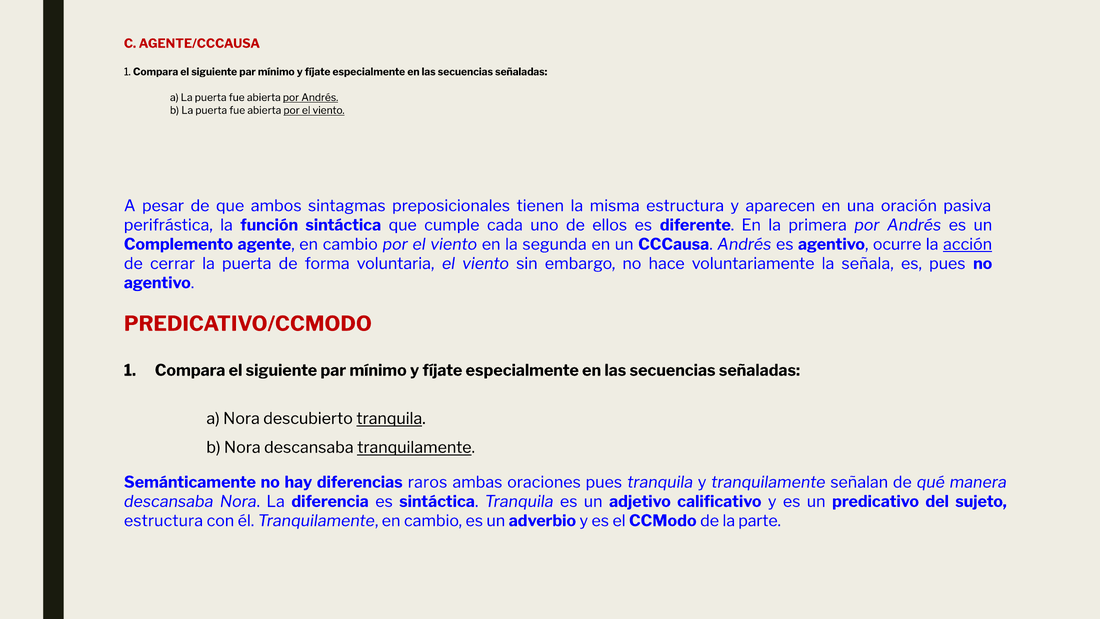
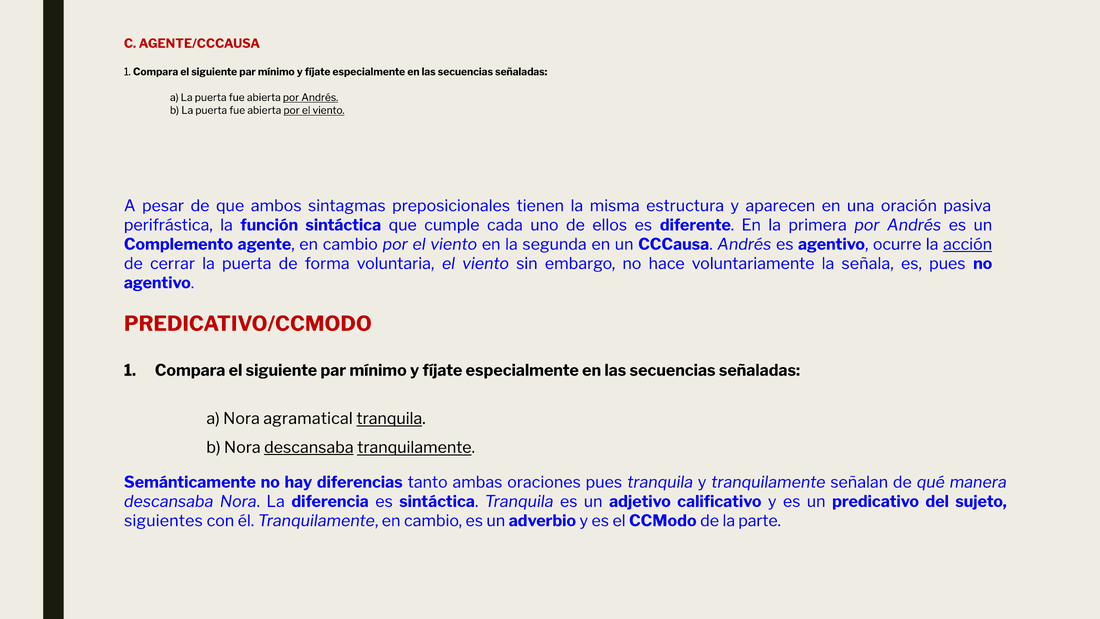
descubierto: descubierto -> agramatical (308, 418)
descansaba underline: none -> present (309, 447)
raros: raros -> tanto (428, 482)
estructura: estructura -> siguientes (163, 521)
